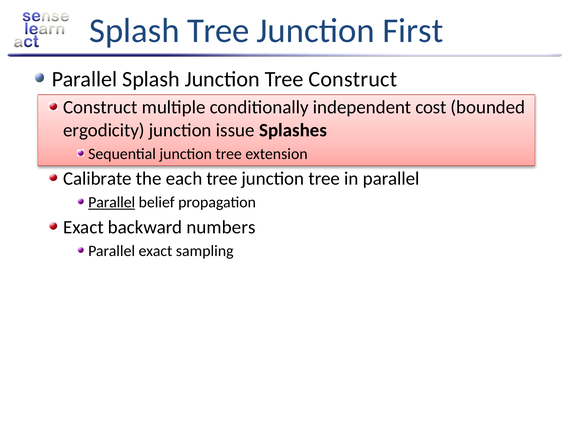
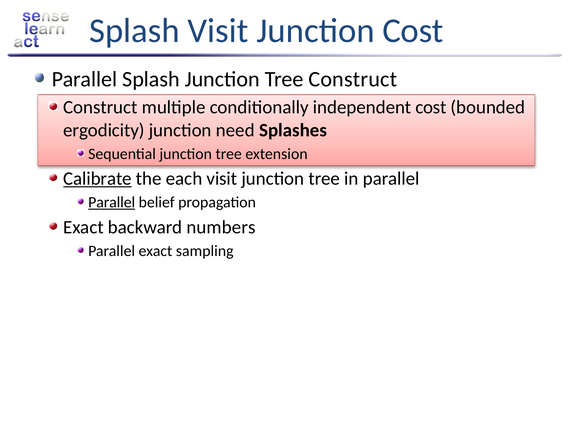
Splash Tree: Tree -> Visit (218, 31)
Junction First: First -> Cost (413, 31)
issue: issue -> need (235, 130)
Calibrate underline: none -> present (97, 179)
each tree: tree -> visit (222, 179)
